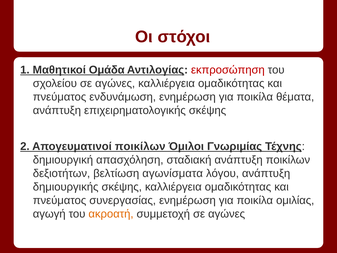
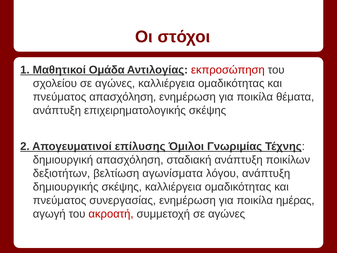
πνεύματος ενδυνάμωση: ενδυνάμωση -> απασχόληση (123, 97)
Απογευματινοί ποικίλων: ποικίλων -> επίλυσης (140, 146)
ομιλίας: ομιλίας -> ημέρας (295, 200)
ακροατή colour: orange -> red (111, 214)
